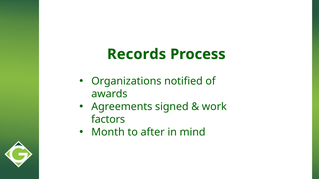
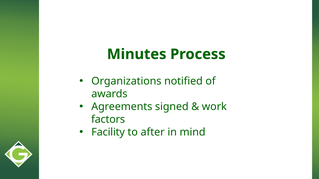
Records: Records -> Minutes (137, 54)
Month: Month -> Facility (108, 132)
